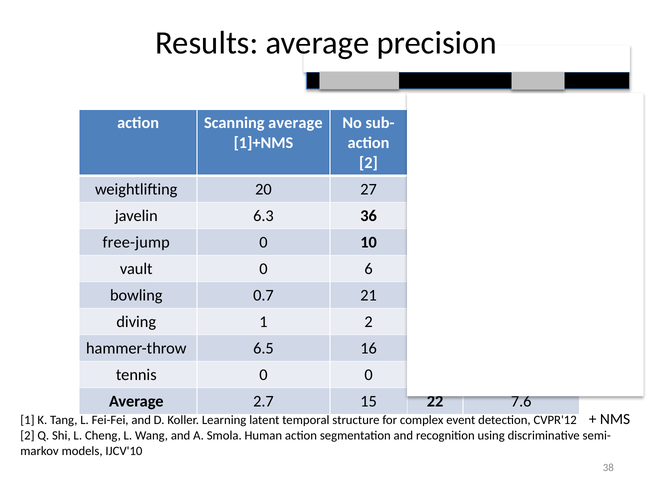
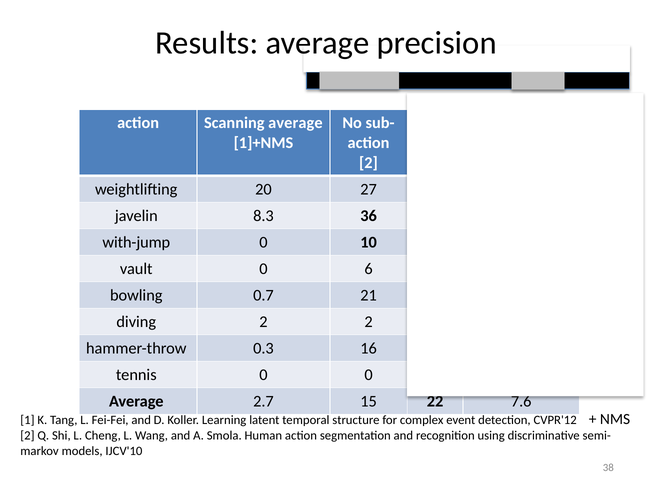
6.3: 6.3 -> 8.3 (263, 216)
free-jump: free-jump -> with-jump (136, 242)
diving 1: 1 -> 2 (263, 322)
6.5: 6.5 -> 0.3 (263, 348)
